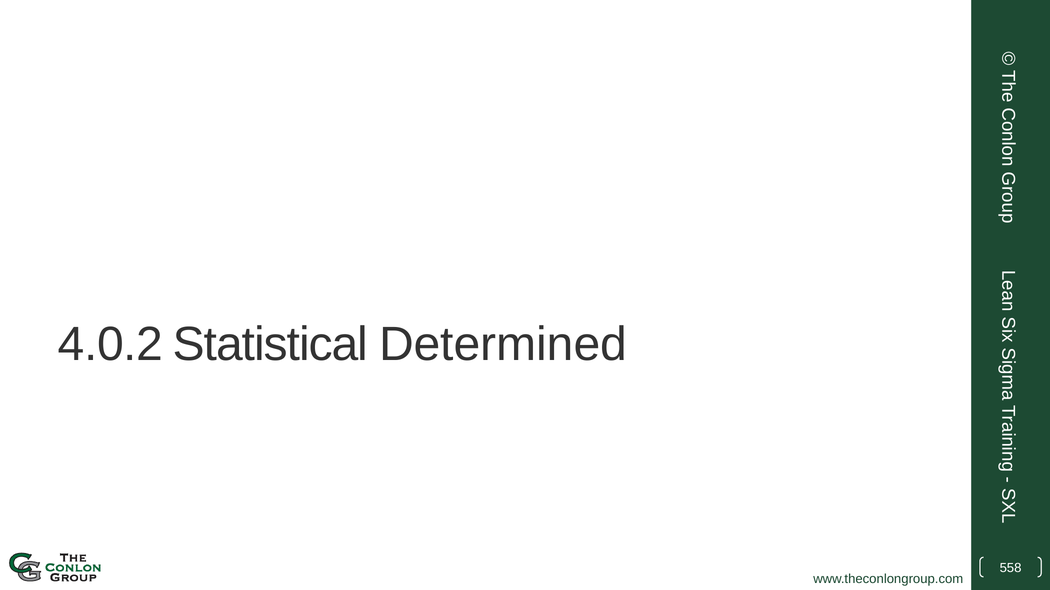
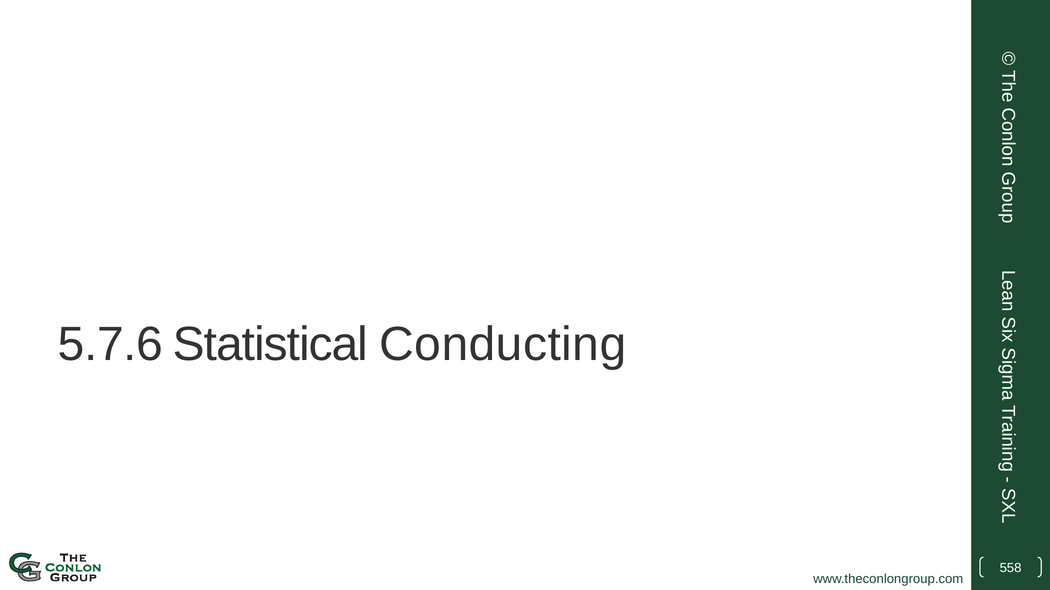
4.0.2: 4.0.2 -> 5.7.6 (110, 345)
Determined: Determined -> Conducting (503, 345)
